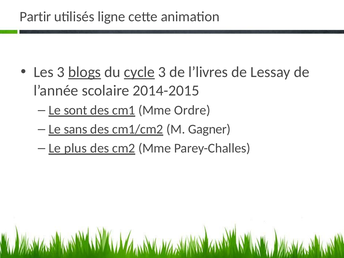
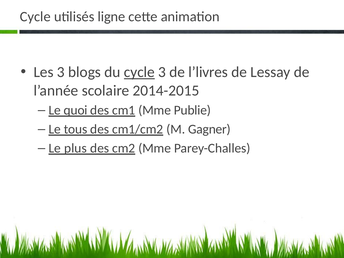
Partir: Partir -> Cycle (35, 17)
blogs underline: present -> none (85, 72)
sont: sont -> quoi (76, 110)
Ordre: Ordre -> Publie (192, 110)
sans: sans -> tous (76, 129)
